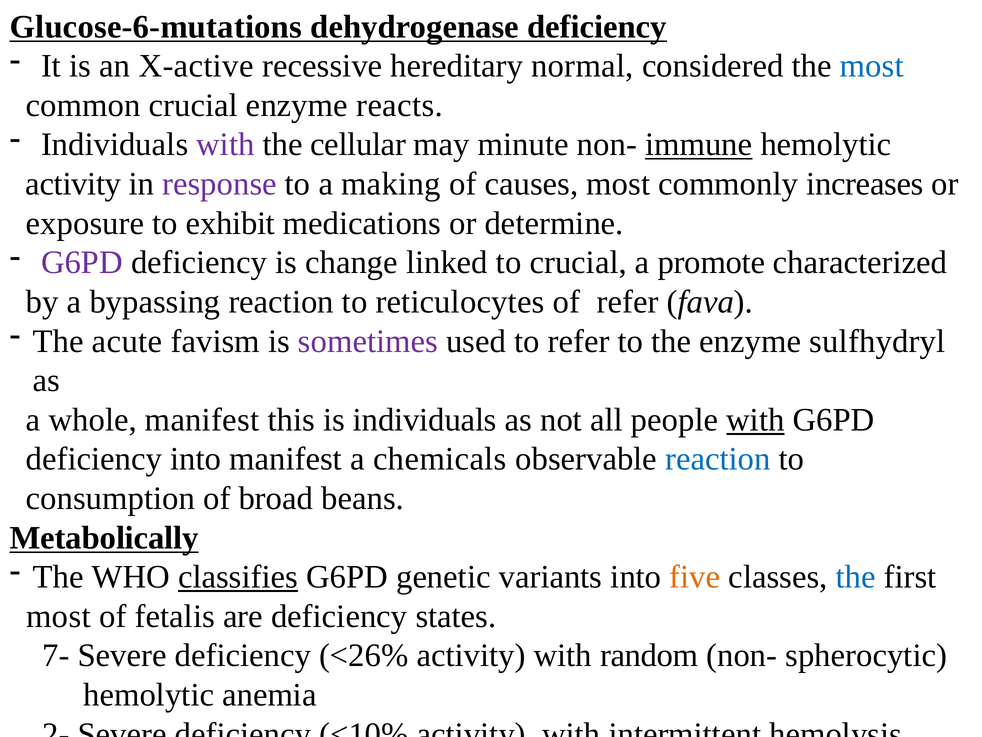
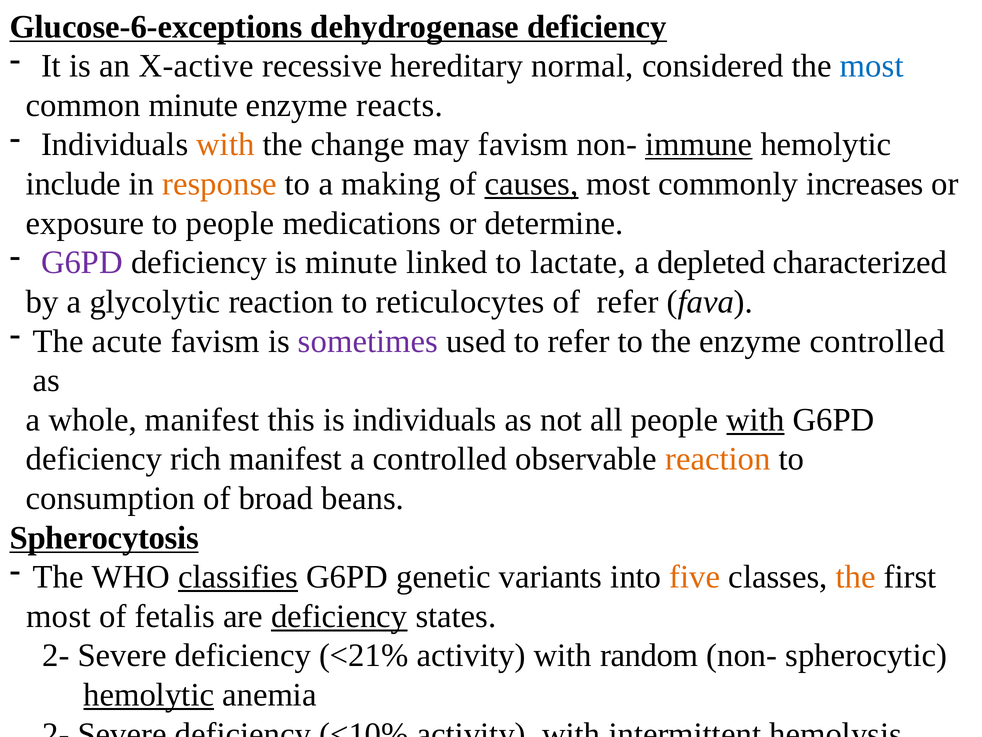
Glucose-6-mutations: Glucose-6-mutations -> Glucose-6-exceptions (156, 27)
common crucial: crucial -> minute (193, 105)
with colour: purple -> orange (225, 145)
cellular: cellular -> change (358, 145)
may minute: minute -> favism (523, 145)
activity: activity -> include (73, 184)
response colour: purple -> orange (220, 184)
causes underline: none -> present (532, 184)
to exhibit: exhibit -> people (230, 223)
is change: change -> minute (351, 262)
to crucial: crucial -> lactate (578, 262)
promote: promote -> depleted (711, 262)
bypassing: bypassing -> glycolytic (155, 302)
enzyme sulfhydryl: sulfhydryl -> controlled (877, 341)
deficiency into: into -> rich (196, 459)
a chemicals: chemicals -> controlled (440, 459)
reaction colour: blue -> orange (718, 459)
Metabolically: Metabolically -> Spherocytosis (104, 537)
the colour: blue -> orange (856, 577)
deficiency underline: none -> present (339, 616)
7-: 7- -> 2- (56, 655)
<26%: <26% -> <21% (364, 655)
hemolytic underline: none -> present (149, 694)
